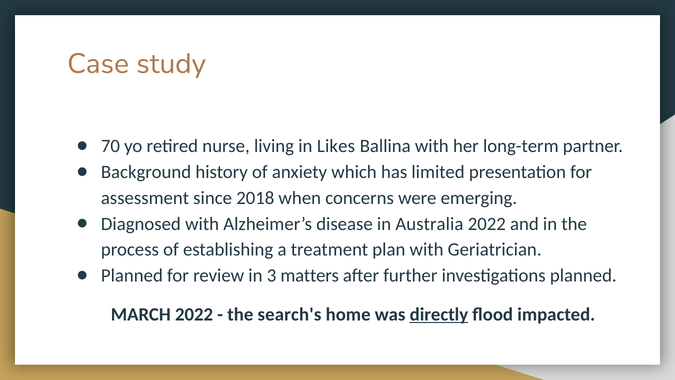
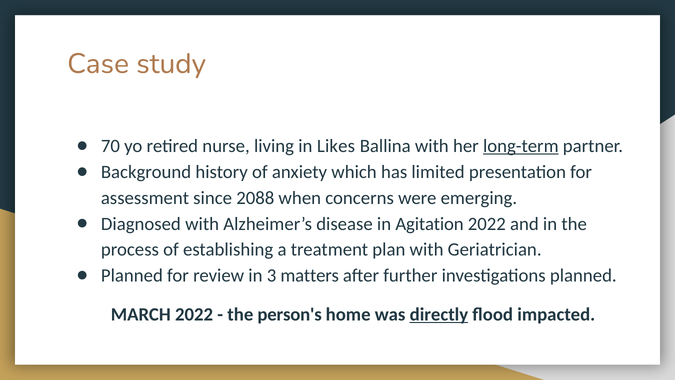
long-term underline: none -> present (521, 146)
2018: 2018 -> 2088 (255, 198)
Australia: Australia -> Agitation (430, 224)
search's: search's -> person's (290, 314)
